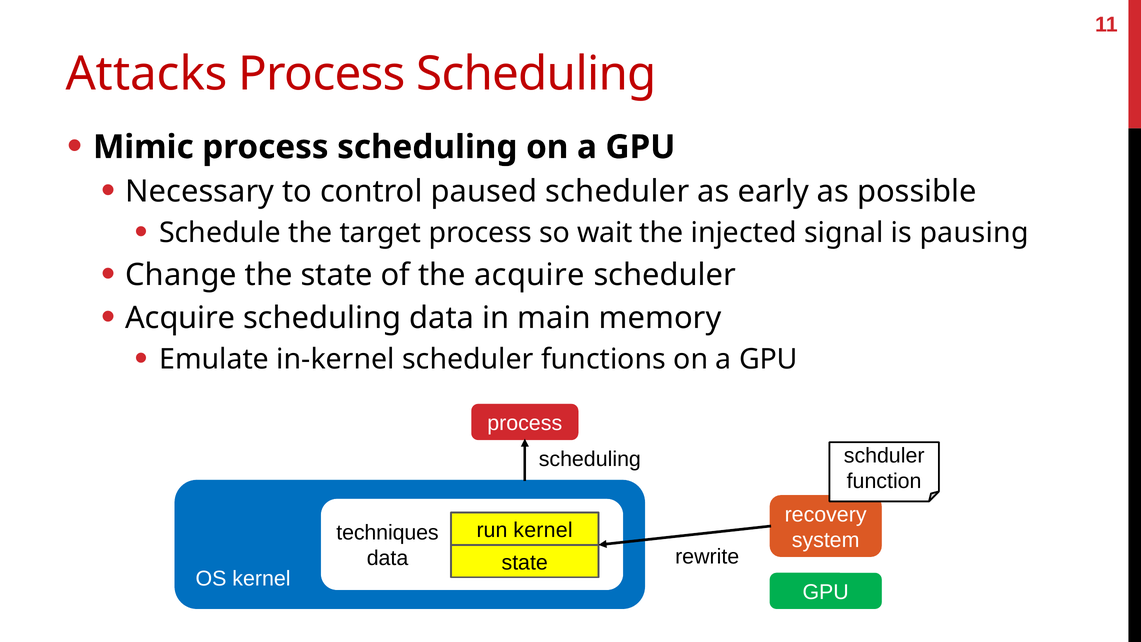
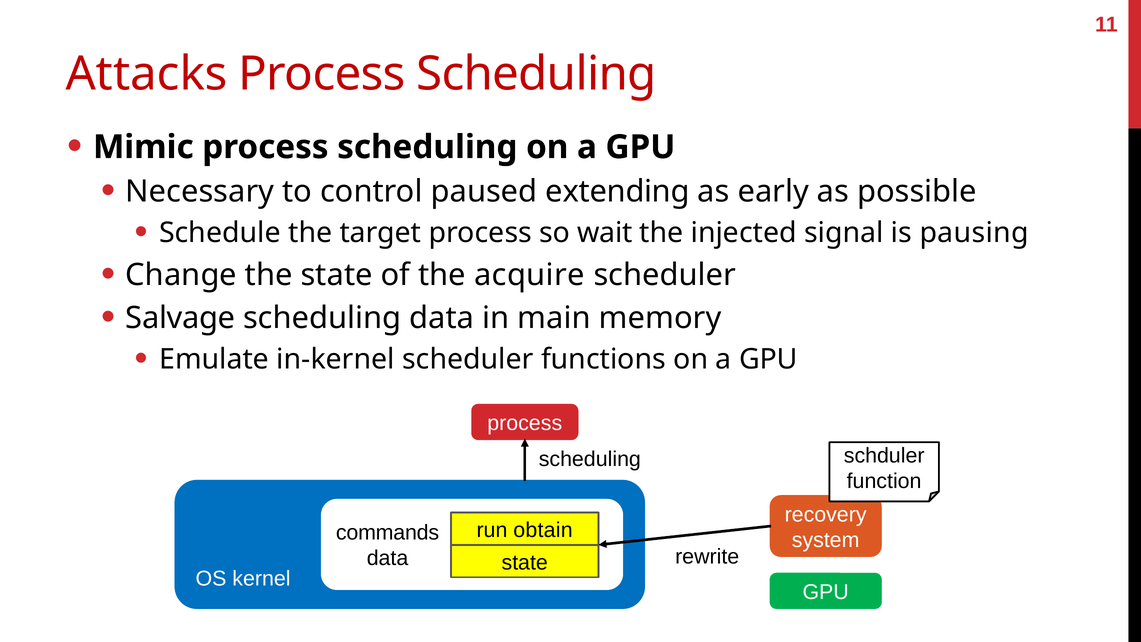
paused scheduler: scheduler -> extending (618, 192)
Acquire: Acquire -> Salvage (180, 318)
run kernel: kernel -> obtain (543, 530)
techniques: techniques -> commands (388, 533)
